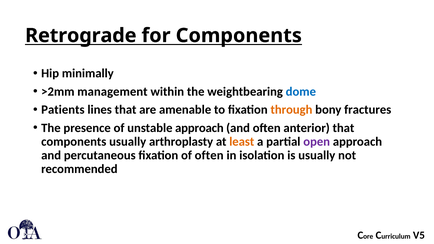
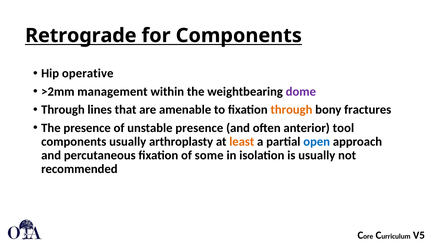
minimally: minimally -> operative (88, 73)
dome colour: blue -> purple (301, 92)
Patients: Patients -> Through (63, 110)
unstable approach: approach -> presence (199, 128)
anterior that: that -> tool (343, 128)
open colour: purple -> blue (317, 142)
of often: often -> some (209, 155)
